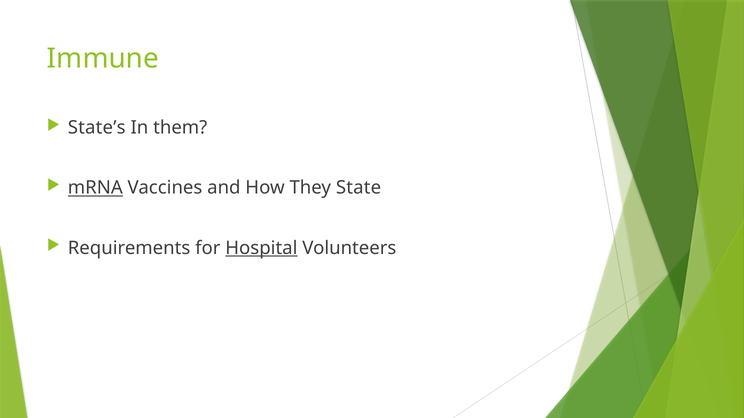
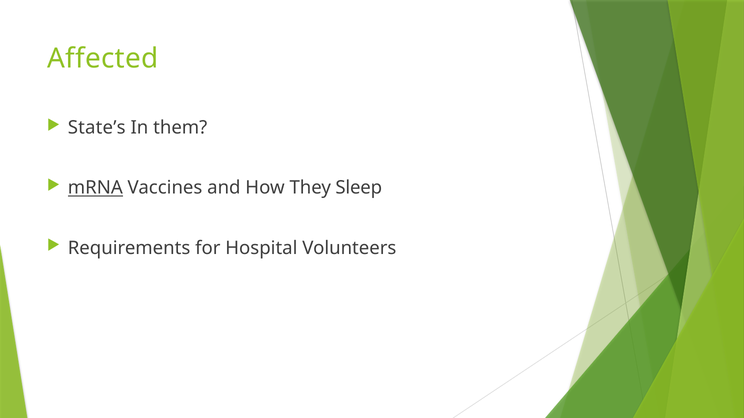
Immune: Immune -> Affected (103, 59)
State: State -> Sleep (359, 188)
Hospital underline: present -> none (261, 248)
